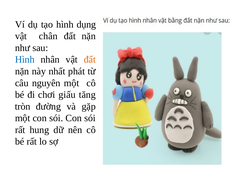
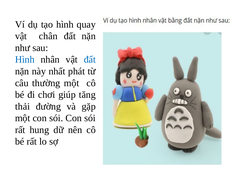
dụng: dụng -> quay (86, 24)
đất colour: orange -> blue (90, 60)
nguyên: nguyên -> thường (46, 83)
giấu: giấu -> giúp (67, 95)
tròn: tròn -> thải (23, 107)
